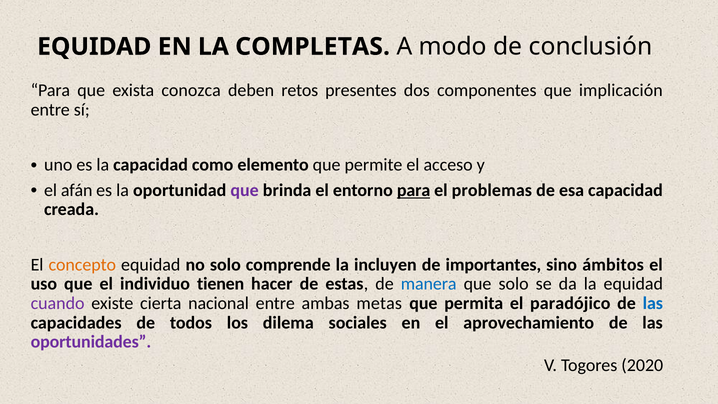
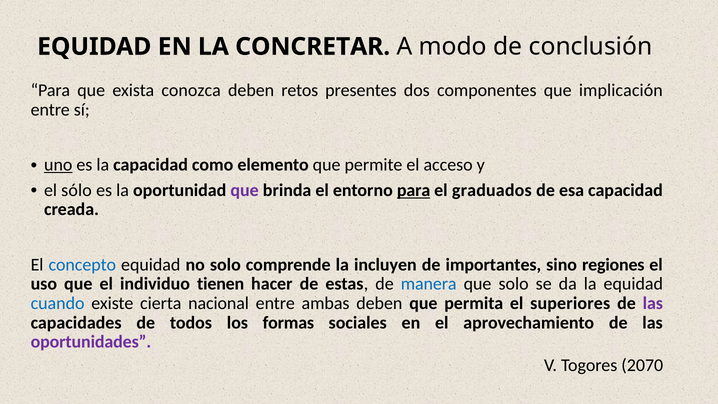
COMPLETAS: COMPLETAS -> CONCRETAR (313, 47)
uno underline: none -> present (58, 165)
afán: afán -> sólo (77, 190)
problemas: problemas -> graduados (492, 190)
concepto colour: orange -> blue (82, 265)
ámbitos: ámbitos -> regiones (613, 265)
cuando colour: purple -> blue (58, 303)
ambas metas: metas -> deben (379, 303)
paradójico: paradójico -> superiores (570, 303)
las colour: blue -> purple (653, 303)
dilema: dilema -> formas (288, 323)
2020: 2020 -> 2070 (642, 365)
